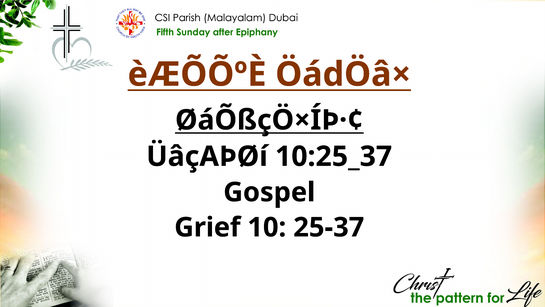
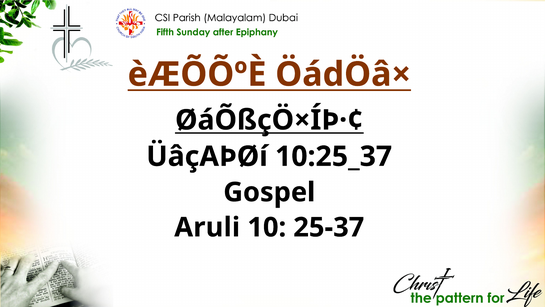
Grief: Grief -> Aruli (207, 227)
